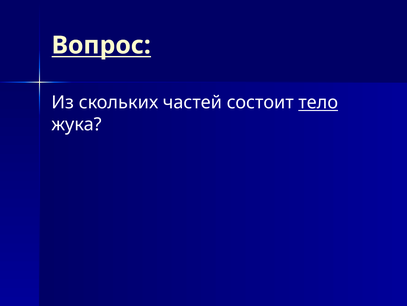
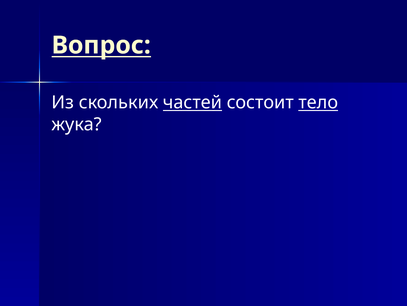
частей underline: none -> present (192, 102)
